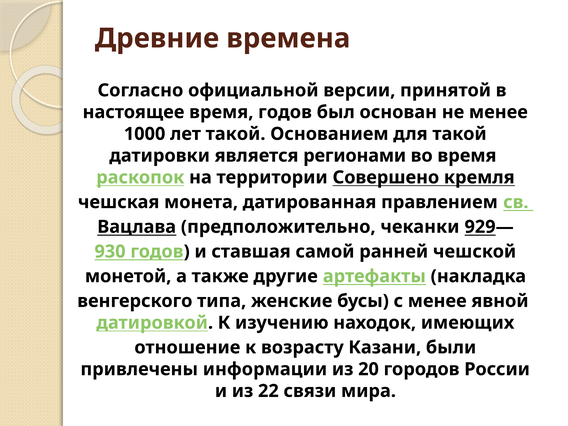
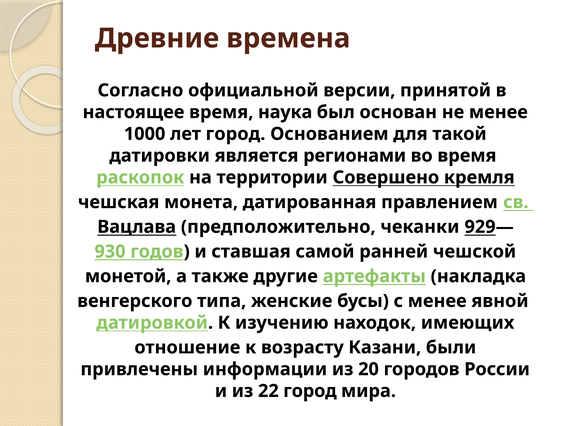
время годов: годов -> наука (285, 112)
лет такой: такой -> город (236, 134)
22 связи: связи -> город (310, 391)
